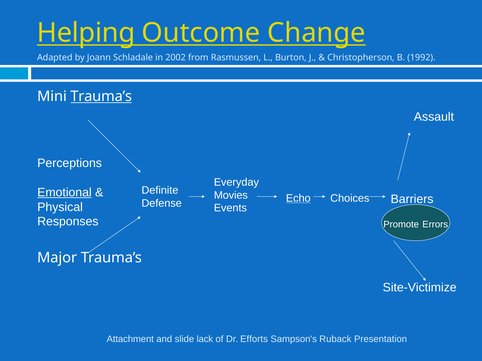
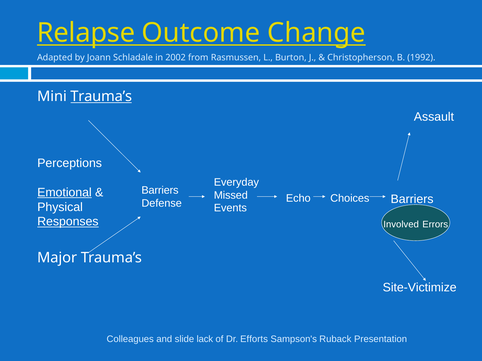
Helping: Helping -> Relapse (86, 33)
Definite: Definite -> Barriers (160, 190)
Movies: Movies -> Missed (231, 195)
Echo underline: present -> none (298, 198)
Responses underline: none -> present (68, 222)
Promote: Promote -> Involved (401, 225)
Attachment: Attachment -> Colleagues (130, 340)
